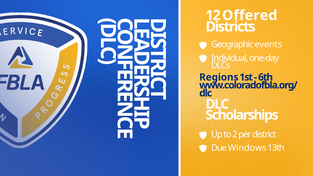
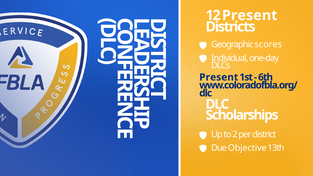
12 Offered: Offered -> Present (250, 15)
events: events -> scores (268, 44)
Regions: Regions -> Present (219, 77)
Windows: Windows -> Objective (247, 148)
